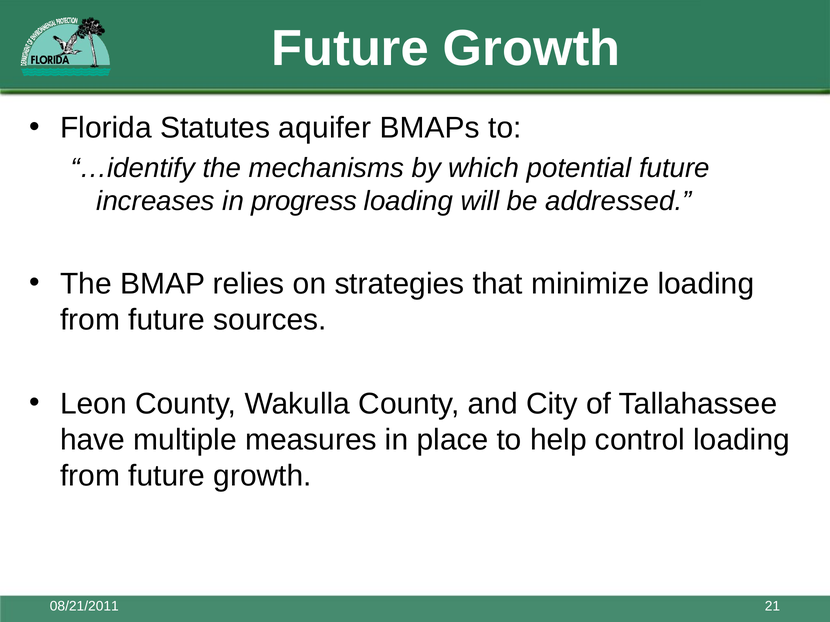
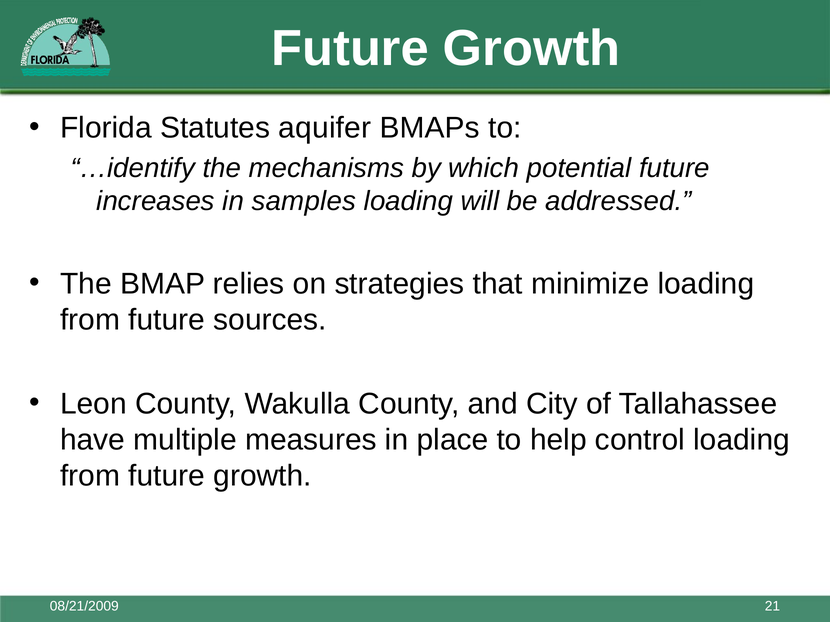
progress: progress -> samples (304, 201)
08/21/2011: 08/21/2011 -> 08/21/2009 (84, 607)
